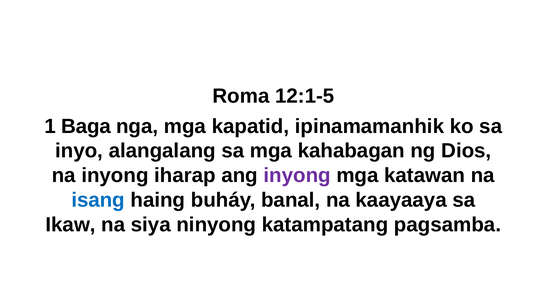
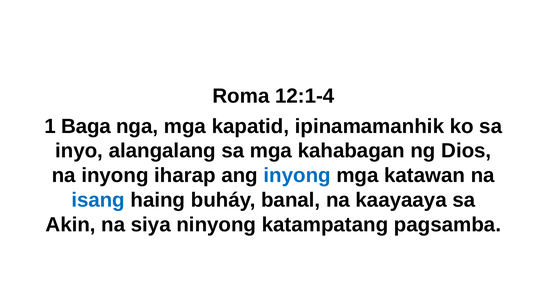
12:1-5: 12:1-5 -> 12:1-4 (305, 96)
inyong colour: purple -> blue (297, 175)
Ikaw: Ikaw -> Akin (71, 225)
